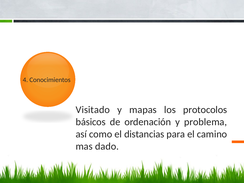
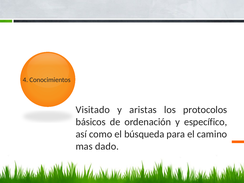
mapas: mapas -> aristas (143, 110)
problema: problema -> específico (206, 122)
distancias: distancias -> búsqueda (144, 134)
